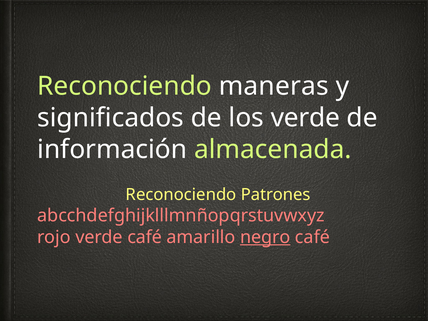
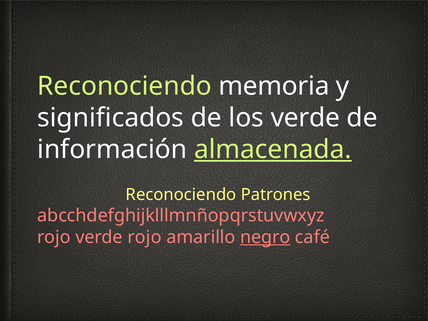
maneras: maneras -> memoria (274, 86)
almacenada underline: none -> present (273, 149)
verde café: café -> rojo (145, 237)
